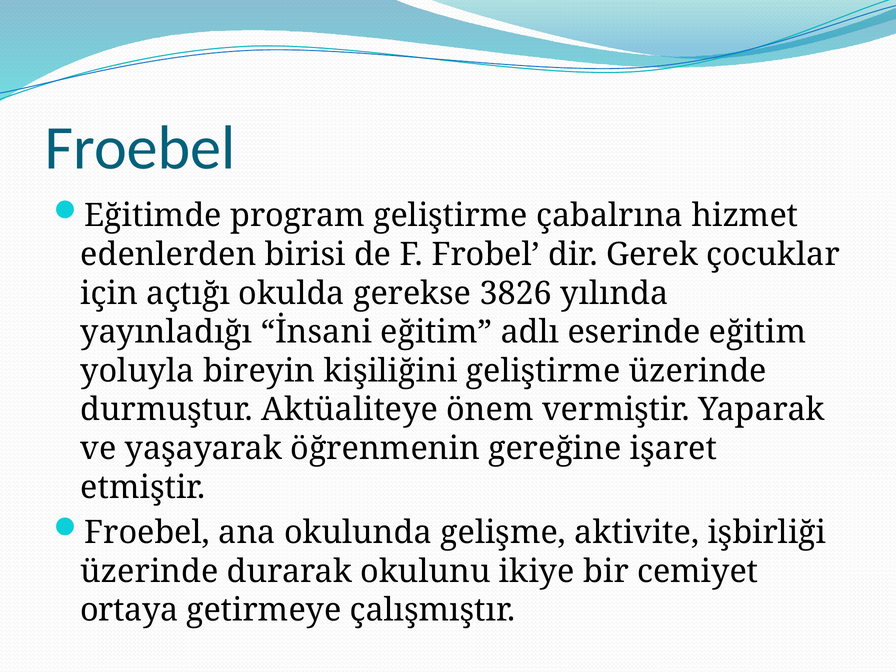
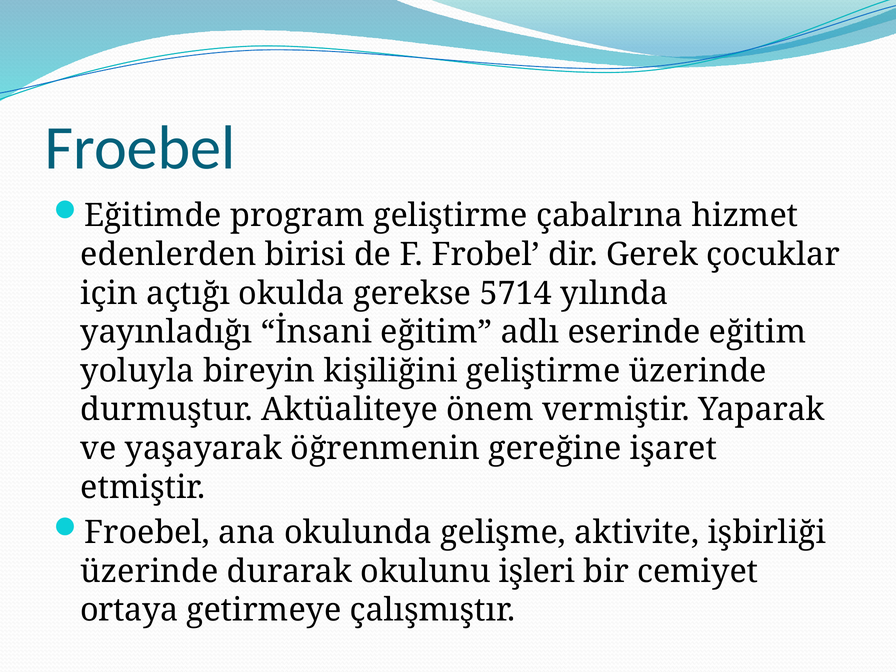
3826: 3826 -> 5714 (516, 293)
ikiye: ikiye -> işleri (537, 571)
